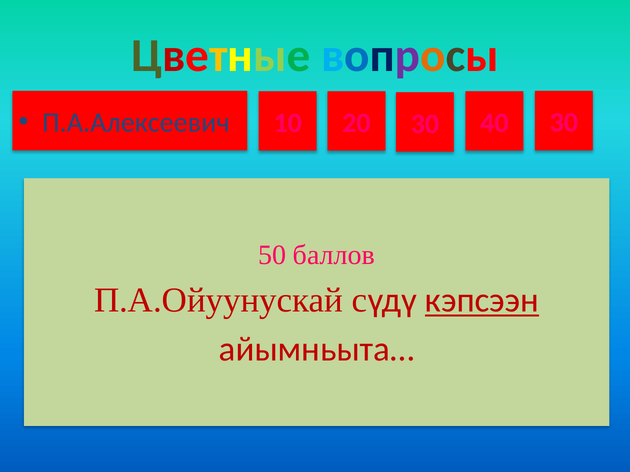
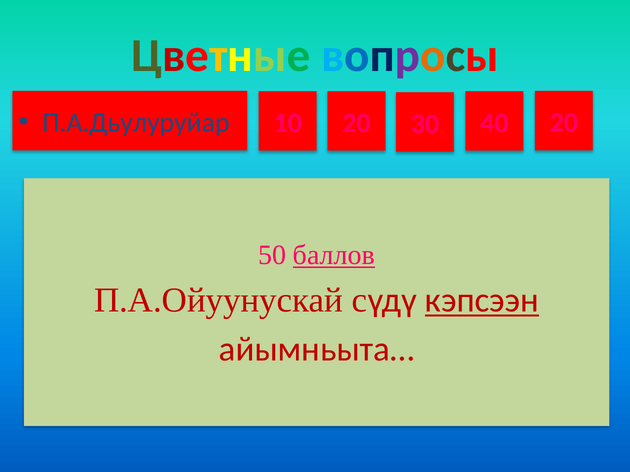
П.А.Алексеевич: П.А.Алексеевич -> П.А.Дьулуруйар (136, 123)
30 30: 30 -> 20 (564, 123)
баллов underline: none -> present (334, 255)
